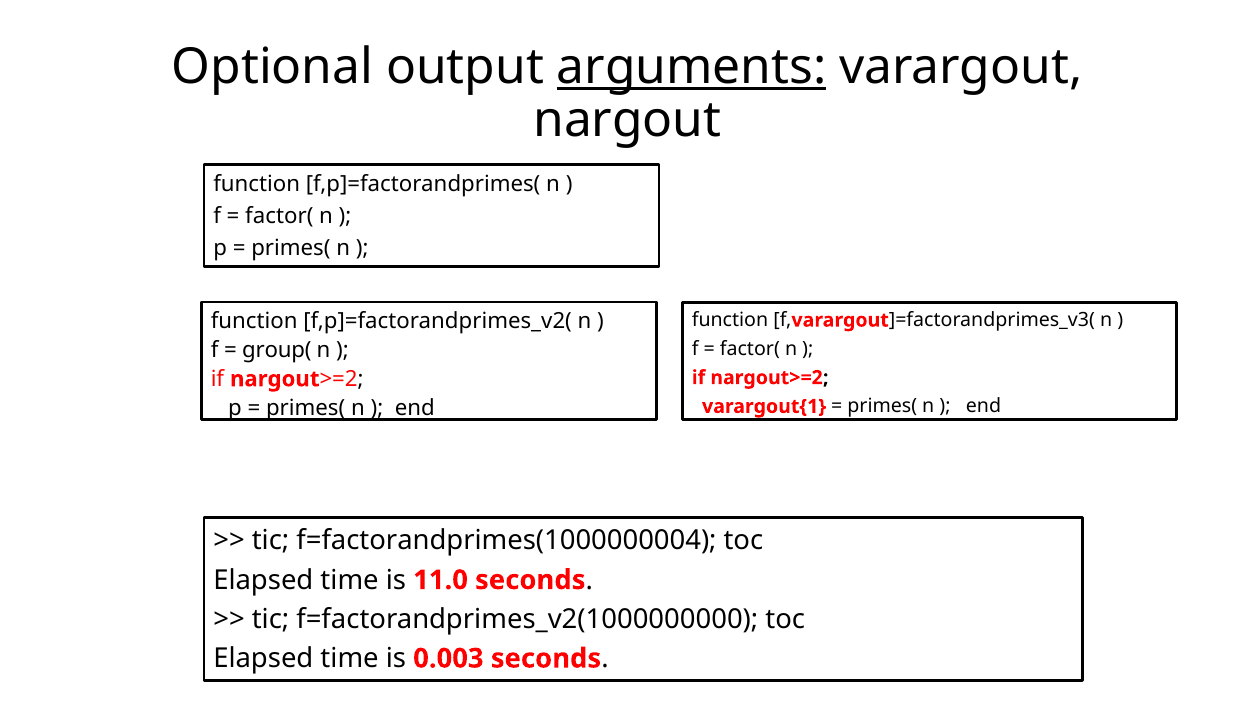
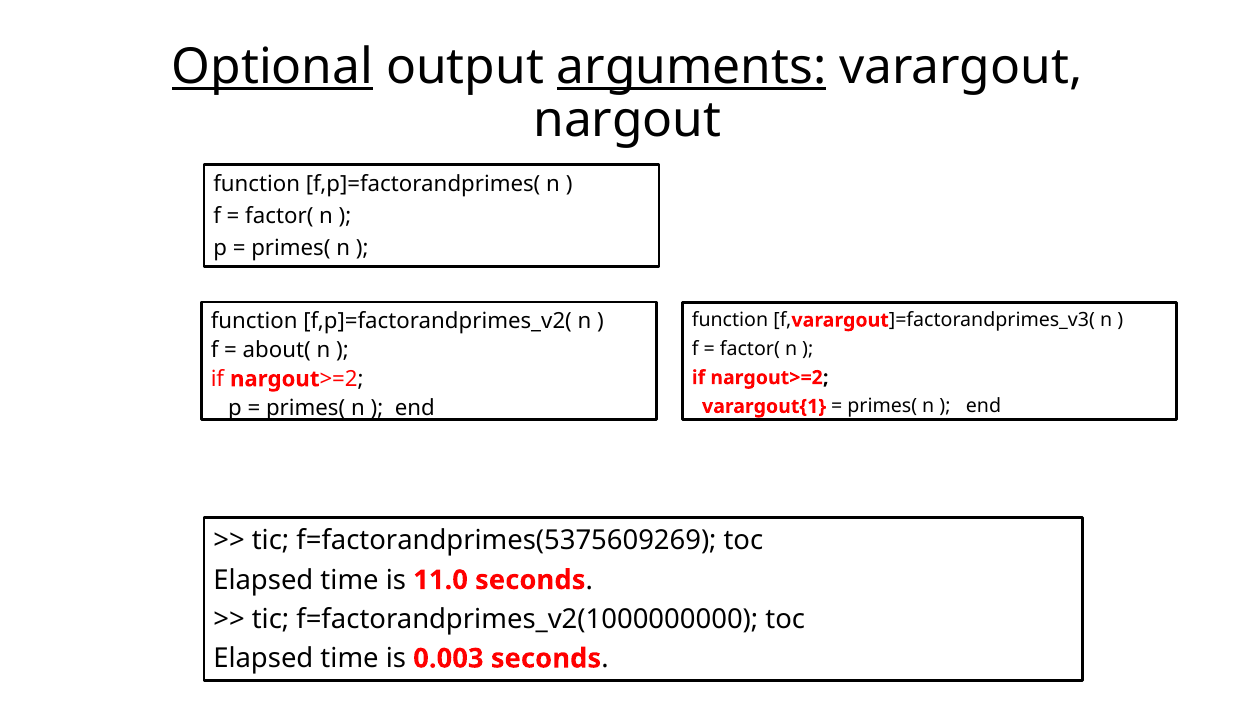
Optional underline: none -> present (273, 67)
group(: group( -> about( (277, 350)
f=factorandprimes(1000000004: f=factorandprimes(1000000004 -> f=factorandprimes(5375609269 (506, 541)
